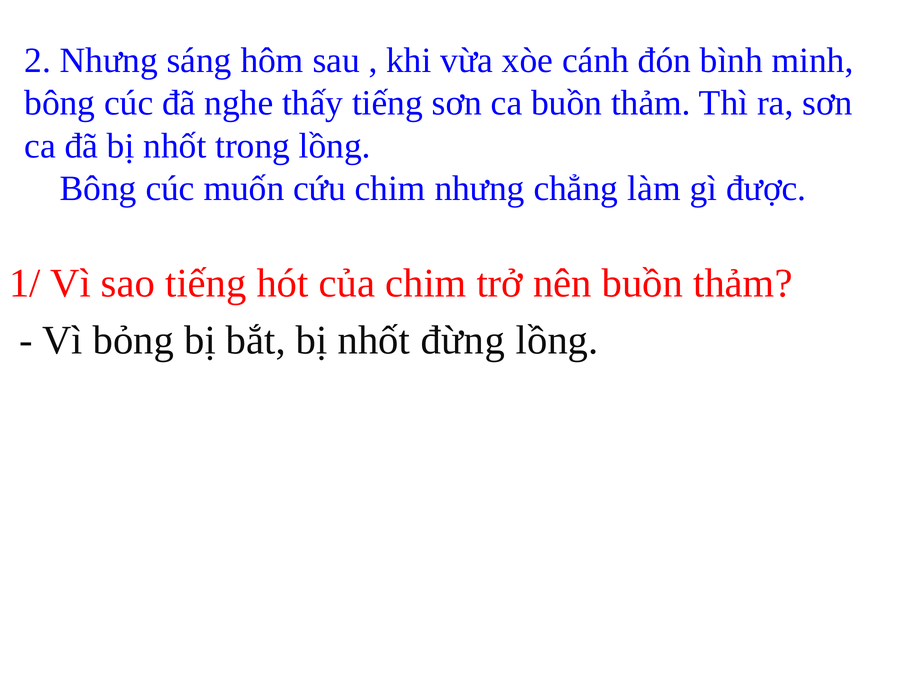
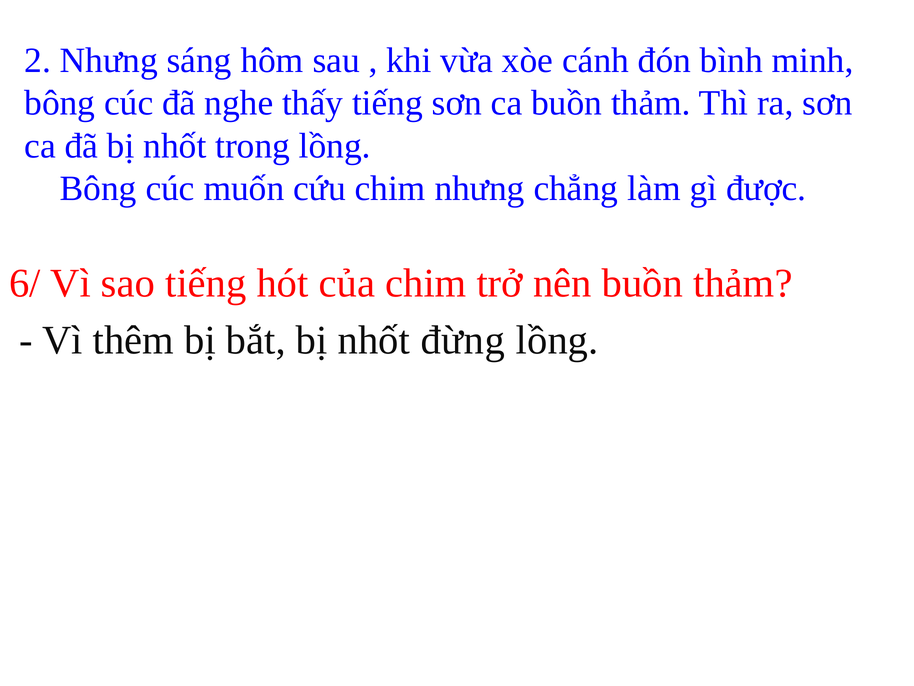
1/: 1/ -> 6/ (25, 283)
bỏng: bỏng -> thêm (133, 340)
